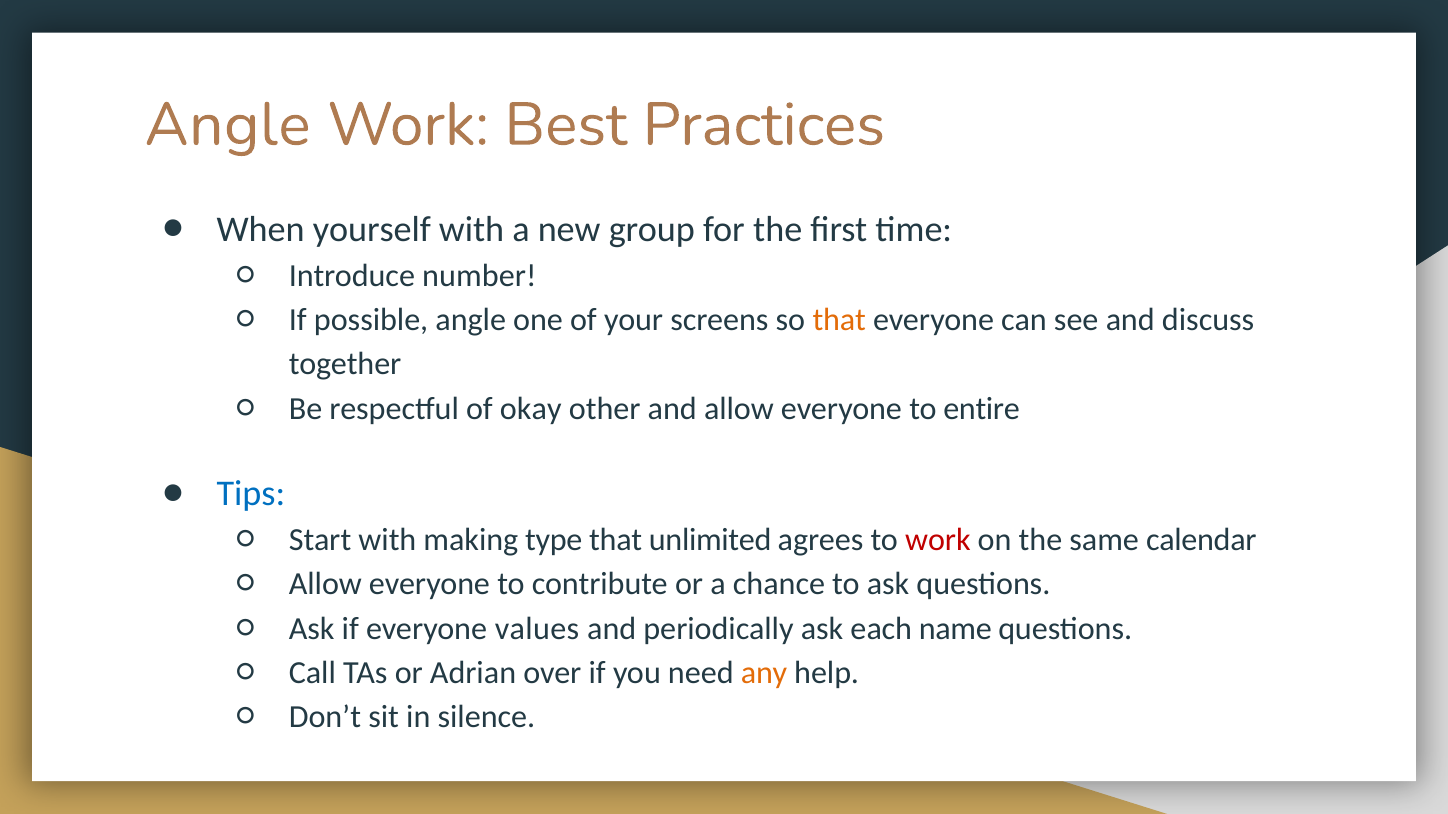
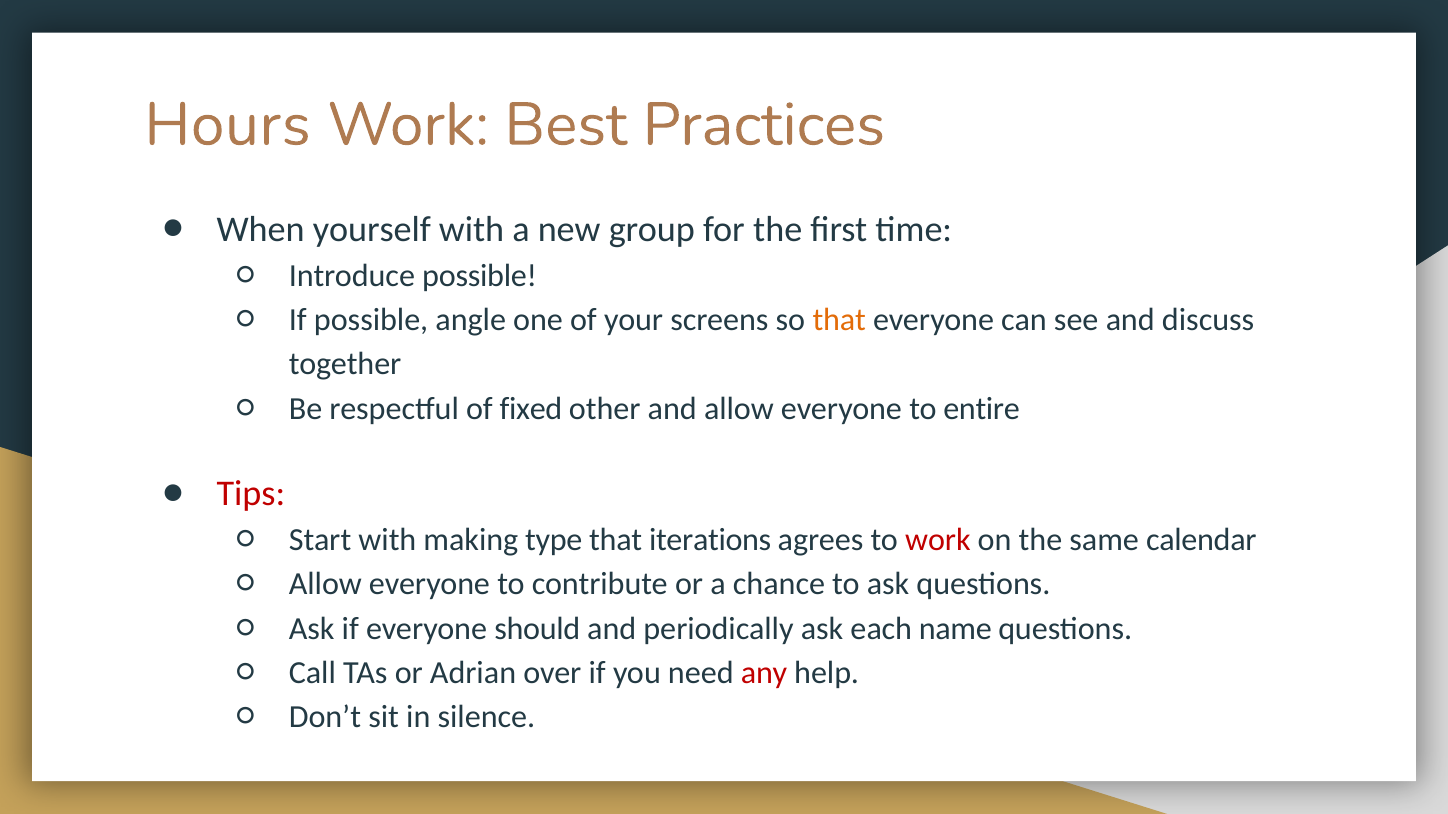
Angle: Angle -> Hours (228, 125)
Introduce number: number -> possible (480, 276)
okay: okay -> fixed (531, 409)
Tips colour: blue -> red (251, 494)
unlimited: unlimited -> iterations (710, 540)
values: values -> should (537, 629)
any colour: orange -> red (764, 673)
